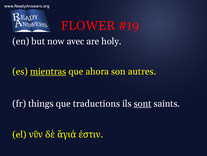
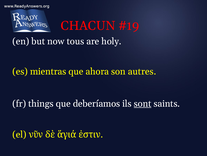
FLOWER: FLOWER -> CHACUN (88, 26)
avec: avec -> tous (75, 41)
mientras underline: present -> none (48, 71)
traductions: traductions -> deberíamos (96, 103)
